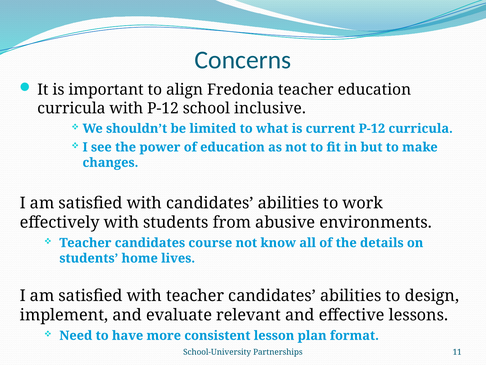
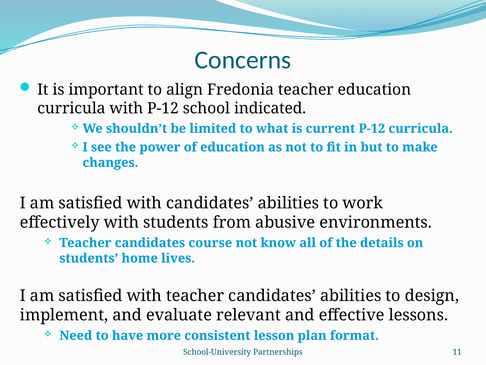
inclusive: inclusive -> indicated (270, 108)
